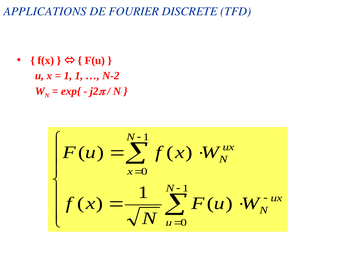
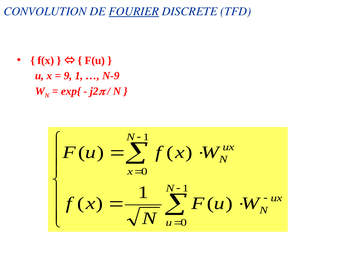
APPLICATIONS: APPLICATIONS -> CONVOLUTION (45, 11)
FOURIER underline: none -> present (134, 11)
1: 1 -> 9 (68, 76)
N-2: N-2 -> N-9 (111, 76)
